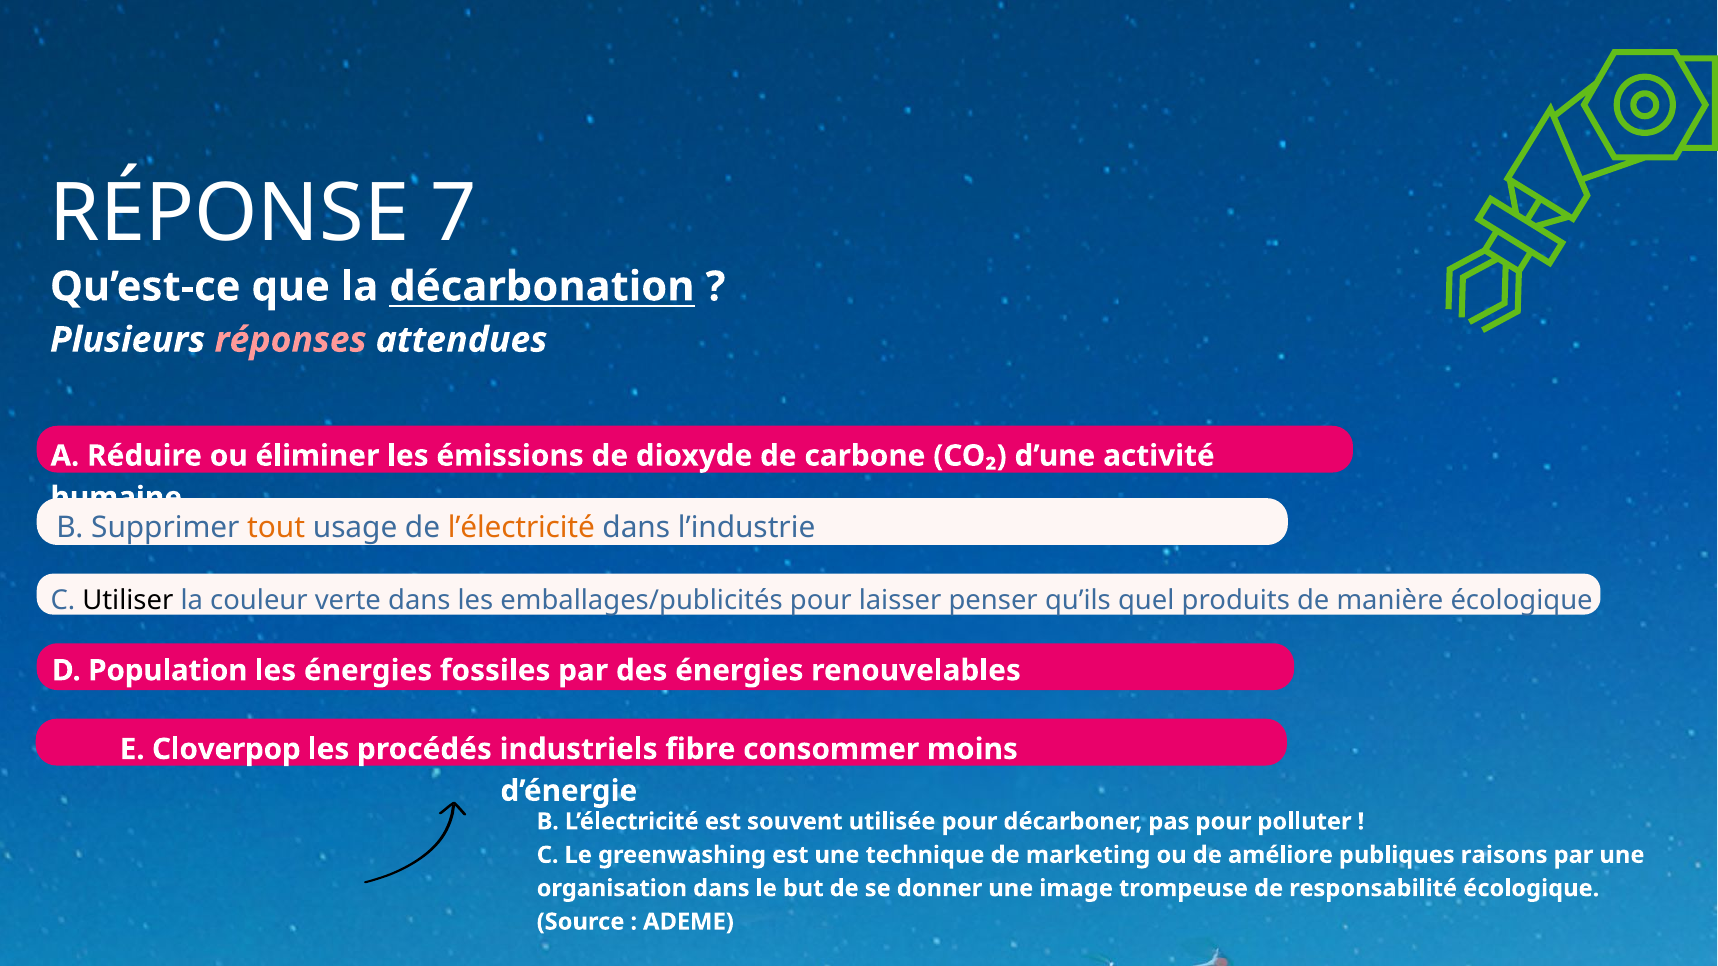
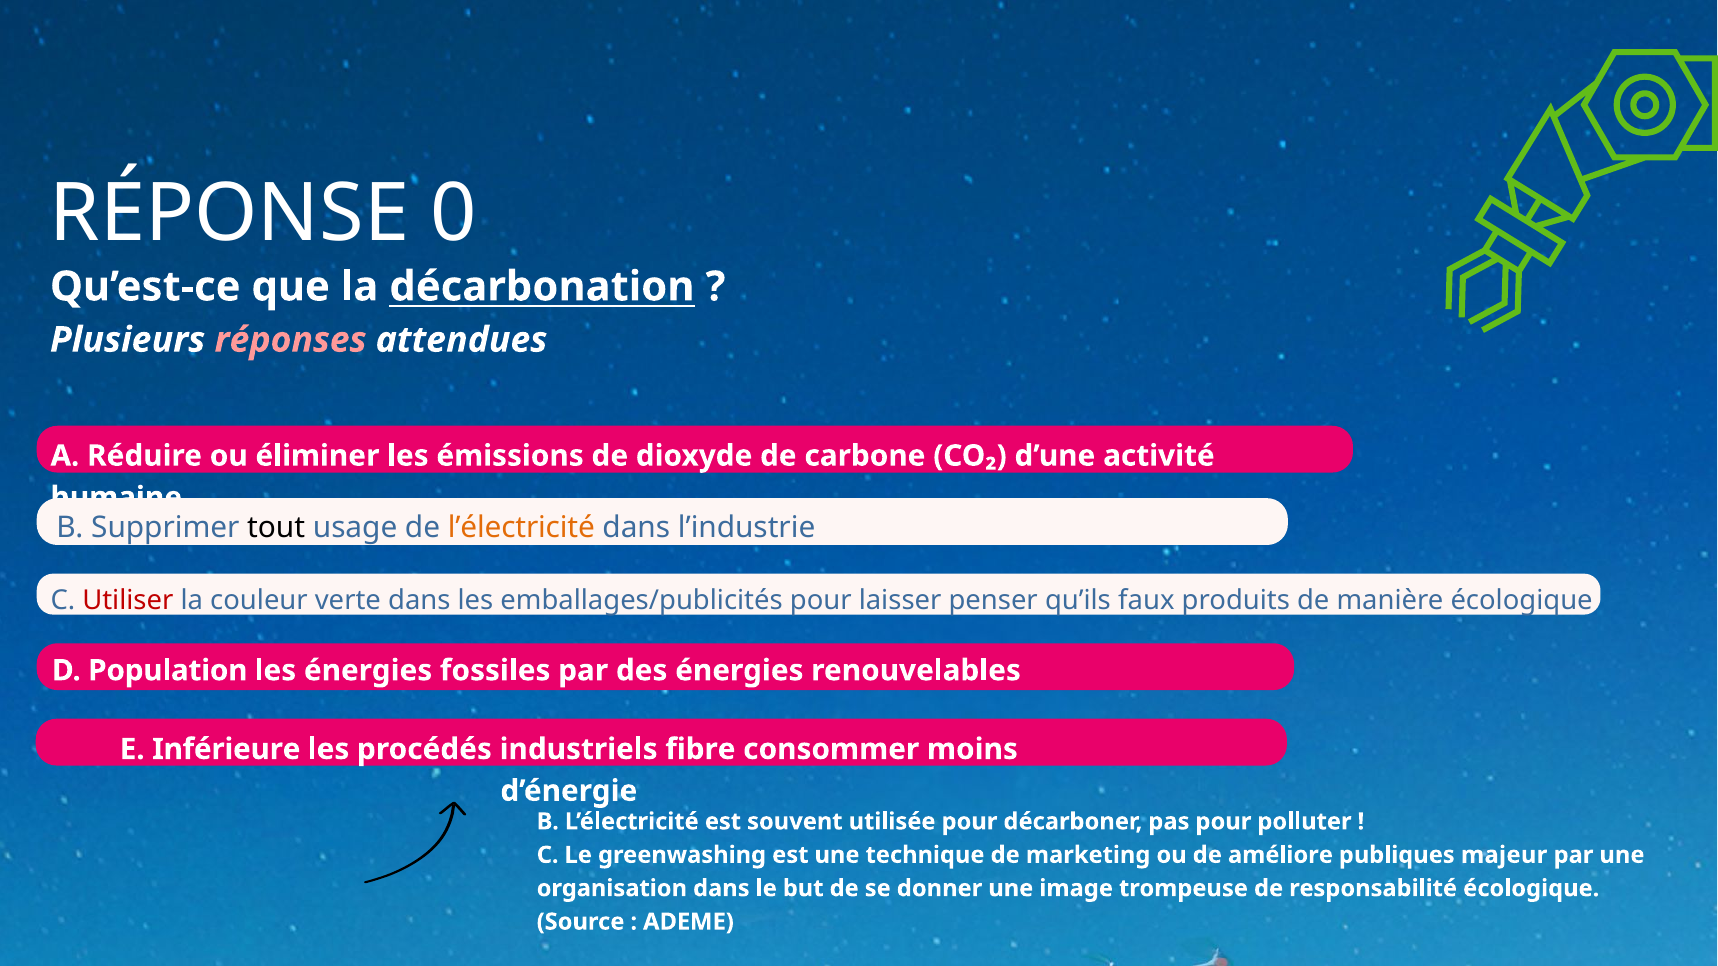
7: 7 -> 0 (453, 214)
tout colour: orange -> black (276, 528)
Utiliser colour: black -> red (128, 600)
quel: quel -> faux (1146, 600)
Cloverpop: Cloverpop -> Inférieure (226, 749)
raisons: raisons -> majeur (1504, 855)
